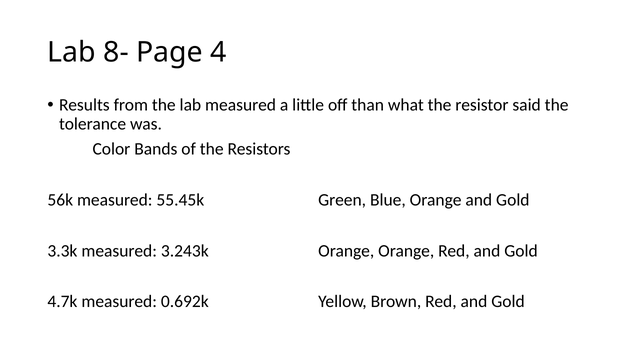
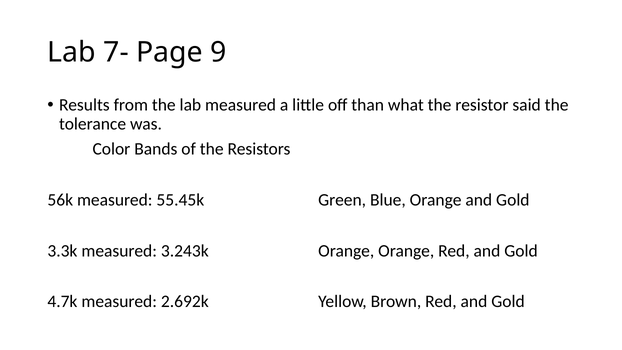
8-: 8- -> 7- (116, 52)
4: 4 -> 9 (219, 52)
0.692k: 0.692k -> 2.692k (185, 301)
